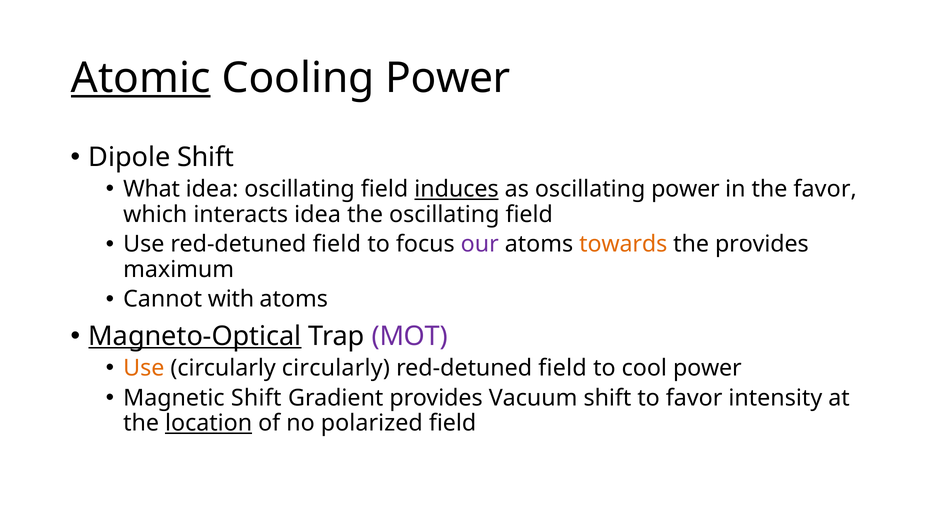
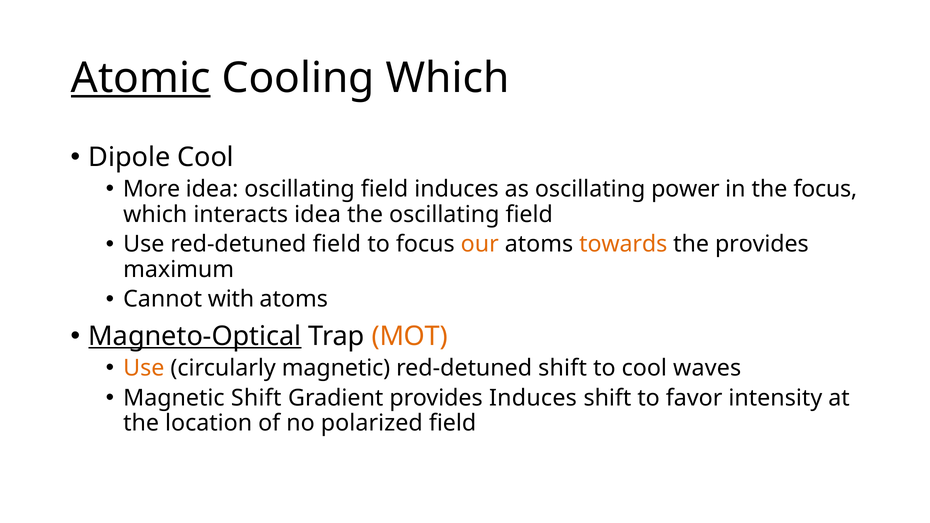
Cooling Power: Power -> Which (448, 78)
Dipole Shift: Shift -> Cool (206, 157)
What: What -> More (152, 189)
induces underline: present -> none (457, 189)
the favor: favor -> focus (825, 189)
our colour: purple -> orange (480, 244)
MOT colour: purple -> orange (410, 336)
circularly circularly: circularly -> magnetic (336, 368)
field: field -> shift (563, 368)
cool power: power -> waves (707, 368)
provides Vacuum: Vacuum -> Induces (533, 398)
location underline: present -> none (209, 423)
